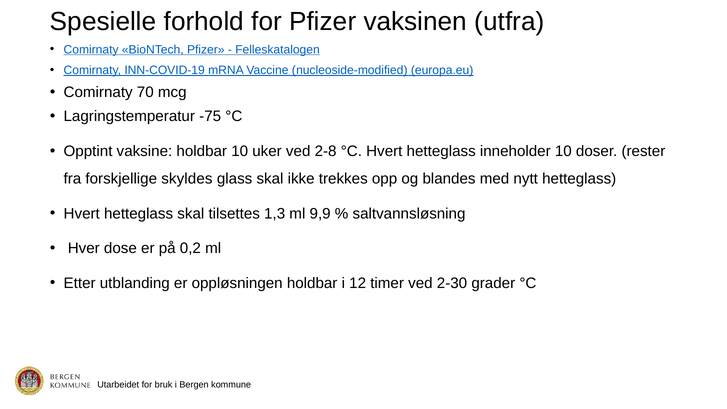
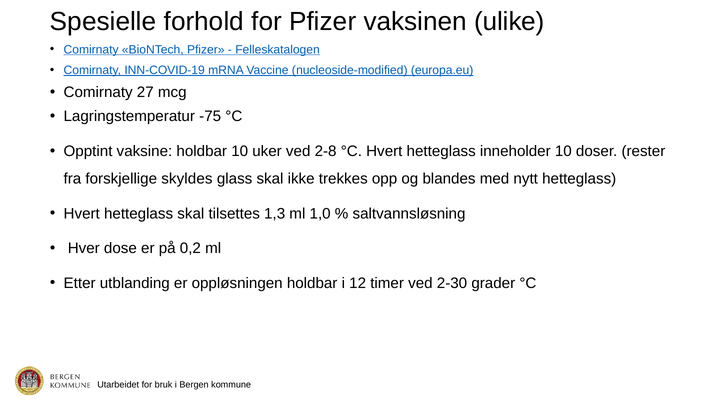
utfra: utfra -> ulike (509, 21)
70: 70 -> 27 (145, 92)
9,9: 9,9 -> 1,0 (320, 214)
